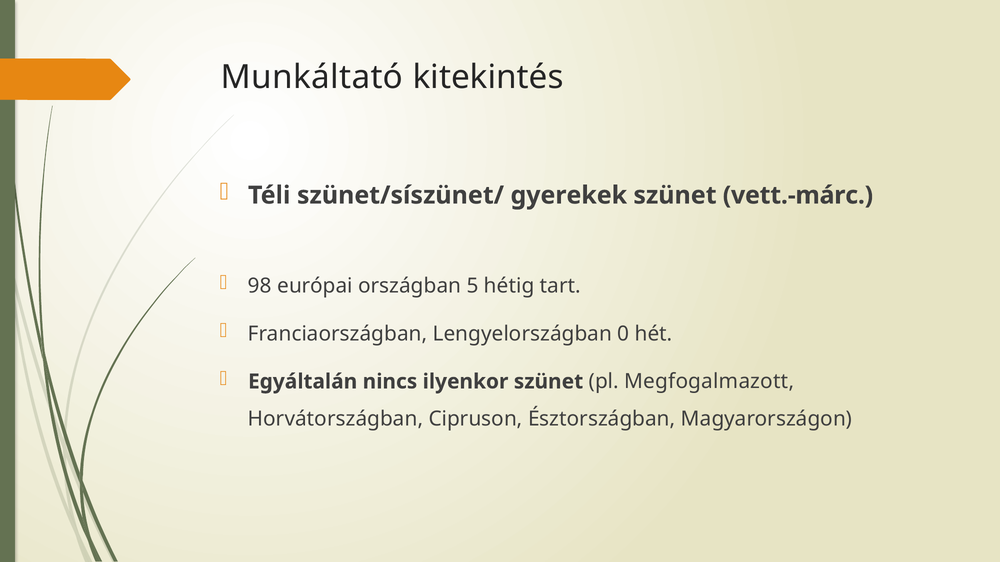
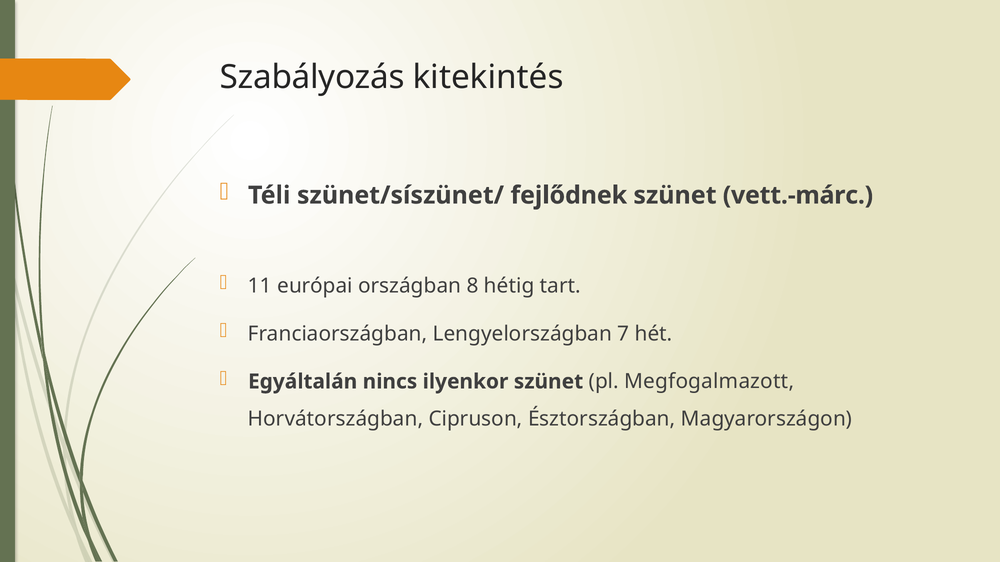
Munkáltató: Munkáltató -> Szabályozás (312, 77)
gyerekek: gyerekek -> fejlődnek (569, 196)
98: 98 -> 11 (260, 286)
5: 5 -> 8 (473, 286)
0: 0 -> 7 (623, 334)
